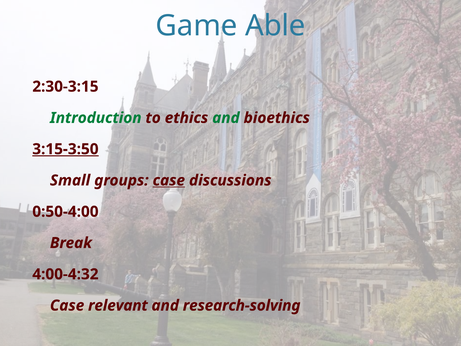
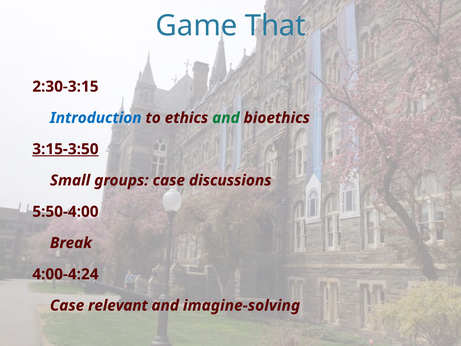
Able: Able -> That (275, 26)
Introduction colour: green -> blue (96, 118)
case underline: present -> none (169, 180)
0:50-4:00: 0:50-4:00 -> 5:50-4:00 (65, 212)
4:00-4:32: 4:00-4:32 -> 4:00-4:24 (65, 274)
research-solving: research-solving -> imagine-solving (242, 305)
